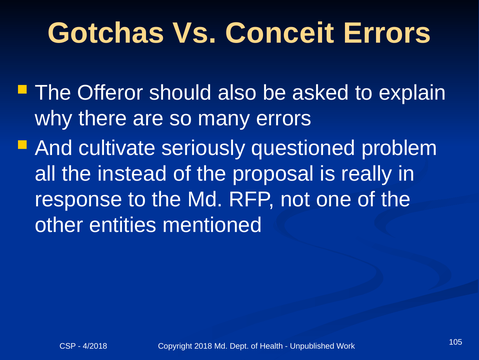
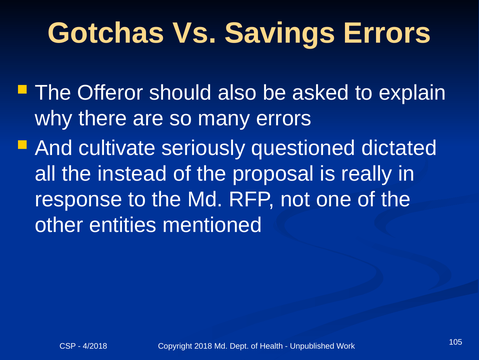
Conceit: Conceit -> Savings (280, 33)
problem: problem -> dictated (399, 148)
